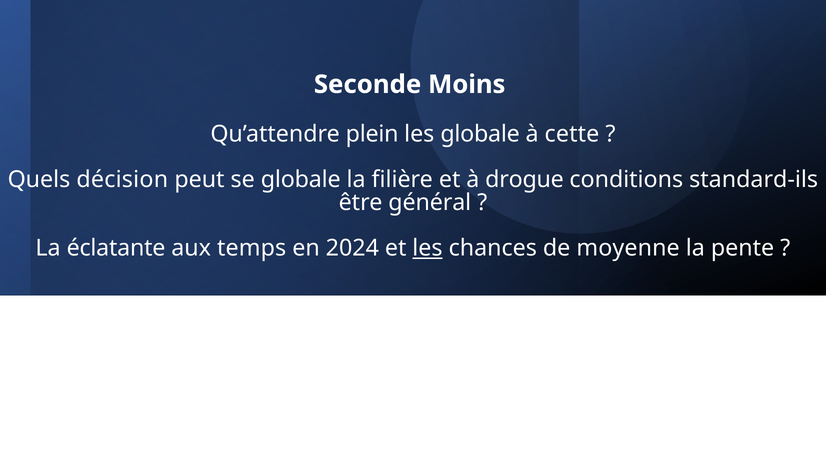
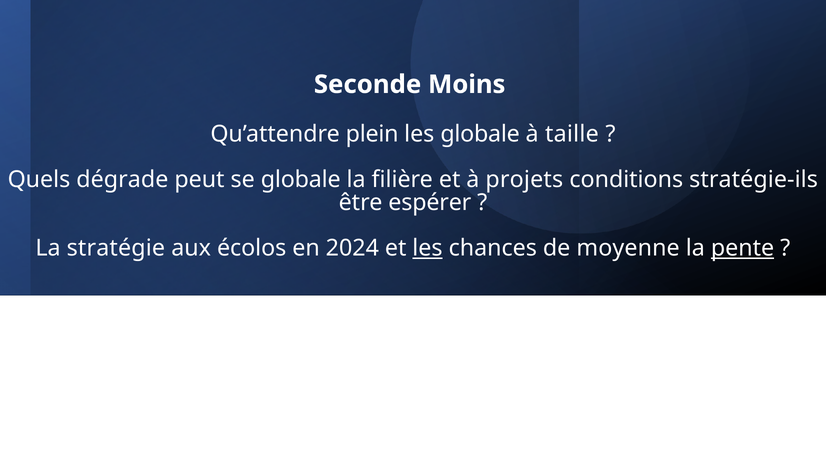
cette: cette -> taille (572, 134)
décision: décision -> dégrade (122, 179)
drogue: drogue -> projets (524, 179)
standard-ils: standard-ils -> stratégie-ils (754, 179)
général: général -> espérer (430, 202)
éclatante: éclatante -> stratégie (116, 248)
temps: temps -> écolos (252, 248)
pente underline: none -> present (743, 248)
